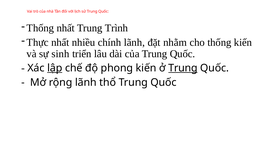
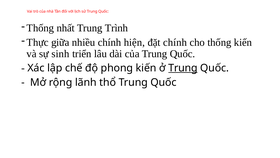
Thực nhất: nhất -> giữa (60, 42)
chính lãnh: lãnh -> hiện (134, 42)
đặt nhằm: nhằm -> chính (175, 42)
lập underline: present -> none (55, 68)
